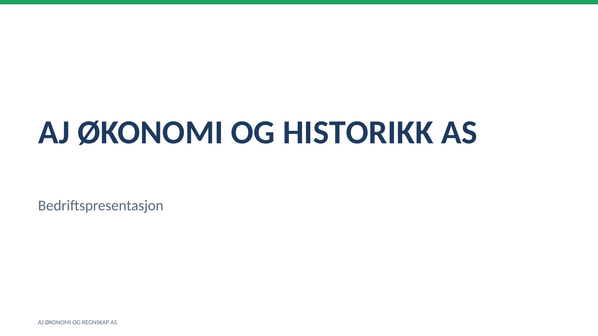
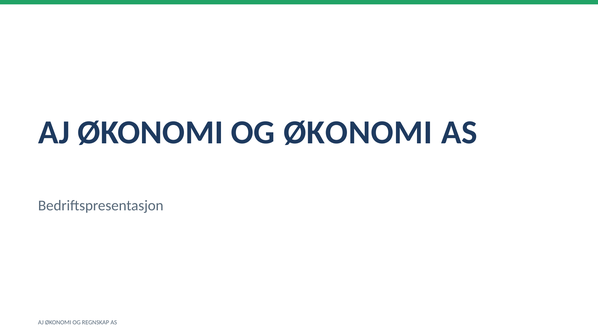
OG HISTORIKK: HISTORIKK -> ØKONOMI (358, 133)
